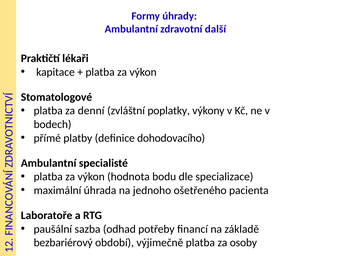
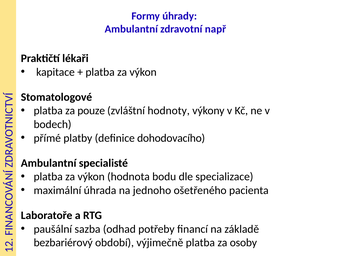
další: další -> např (215, 29)
denní: denní -> pouze (91, 111)
poplatky: poplatky -> hodnoty (169, 111)
